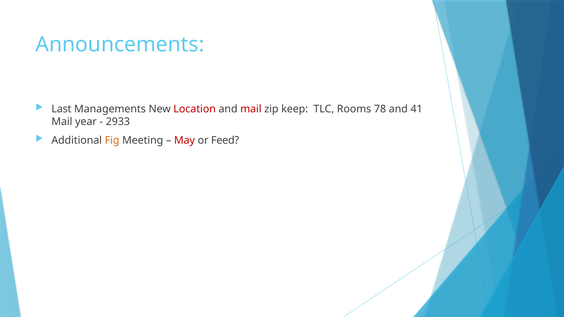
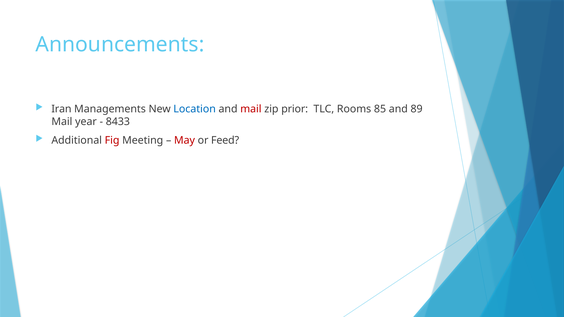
Last: Last -> Iran (61, 109)
Location colour: red -> blue (195, 109)
keep: keep -> prior (295, 109)
78: 78 -> 85 (380, 109)
41: 41 -> 89 (417, 109)
2933: 2933 -> 8433 (118, 122)
Fig colour: orange -> red (112, 140)
